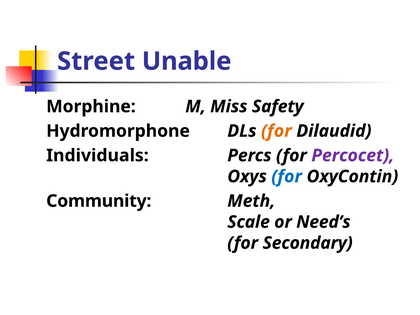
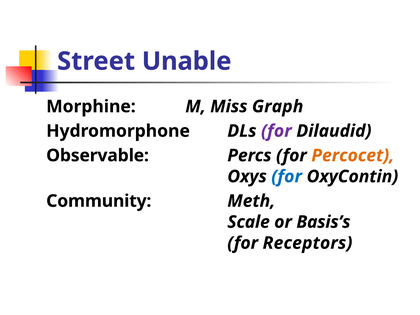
Safety: Safety -> Graph (278, 107)
for colour: orange -> purple (276, 131)
Individuals: Individuals -> Observable (98, 156)
Percocet colour: purple -> orange (353, 156)
Need’s: Need’s -> Basis’s (323, 222)
Secondary: Secondary -> Receptors (308, 243)
